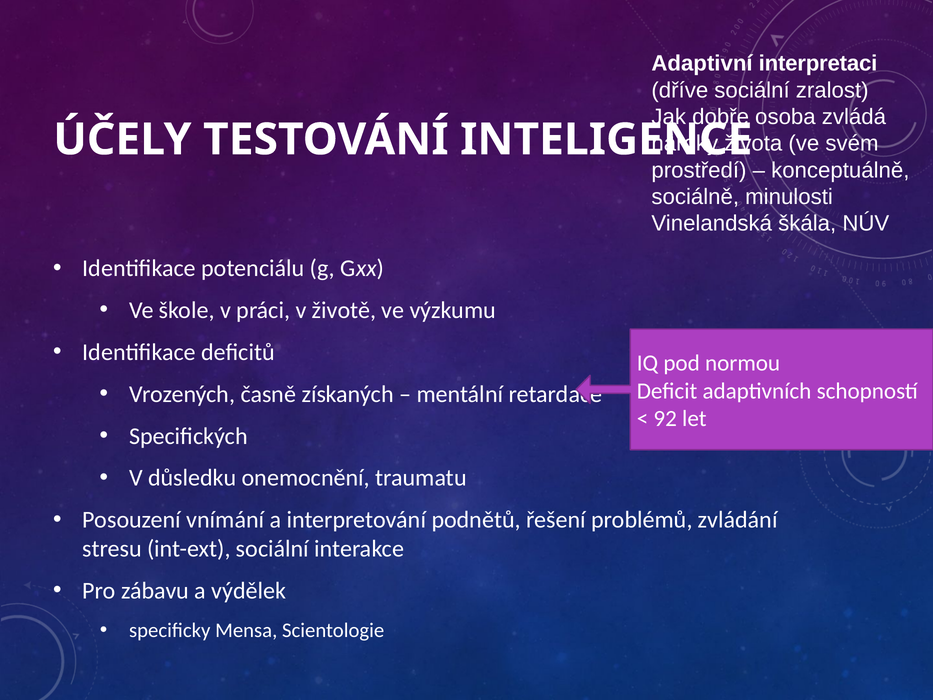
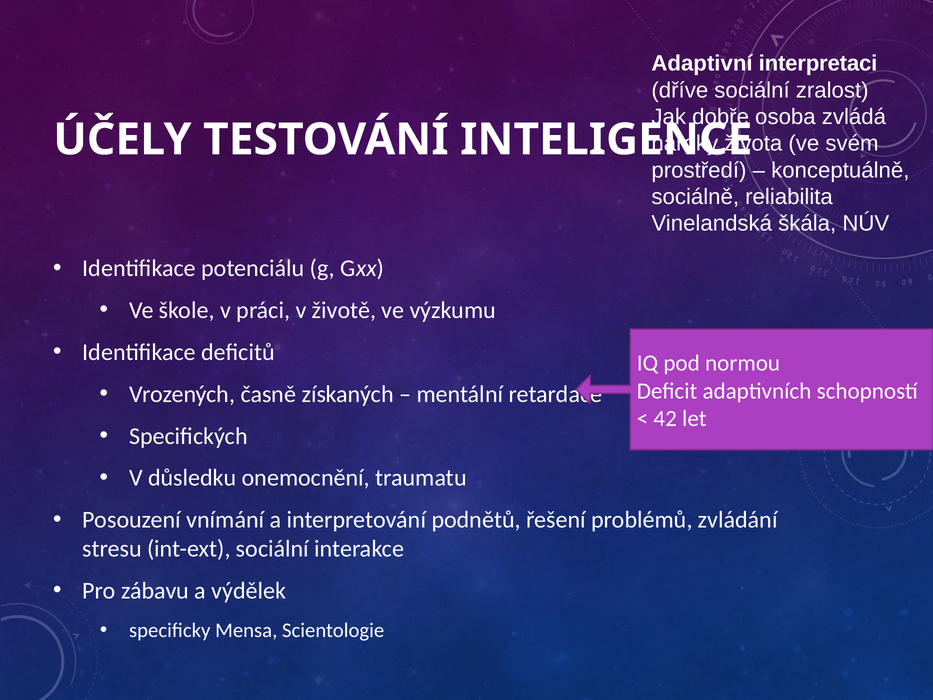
minulosti: minulosti -> reliabilita (789, 197)
92: 92 -> 42 (665, 419)
